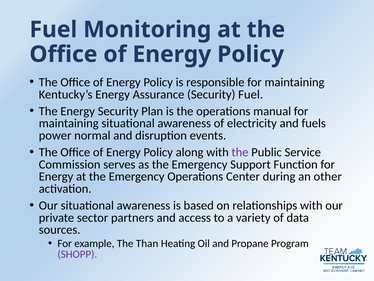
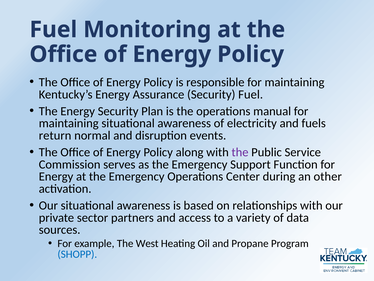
power: power -> return (55, 135)
Than: Than -> West (147, 243)
SHOPP colour: purple -> blue (77, 254)
